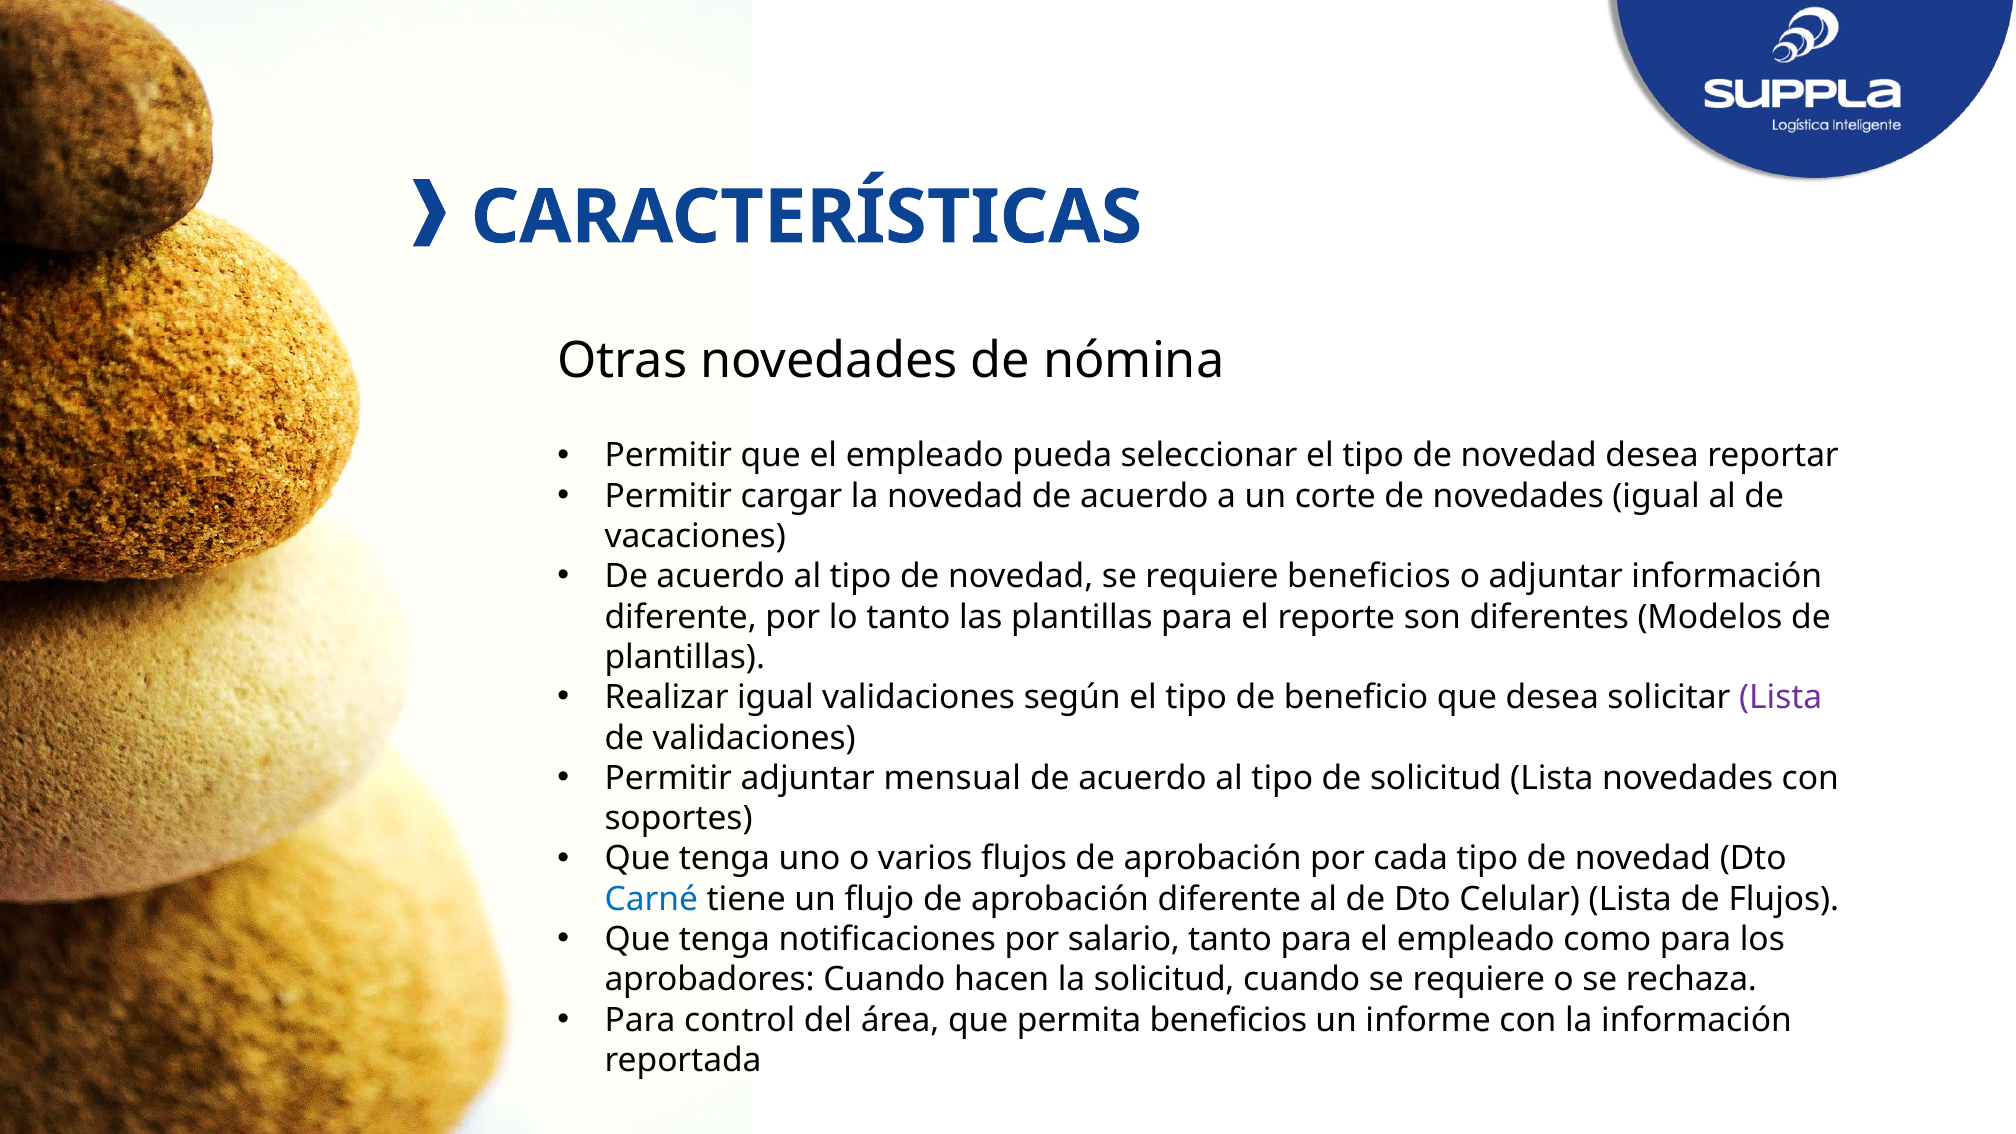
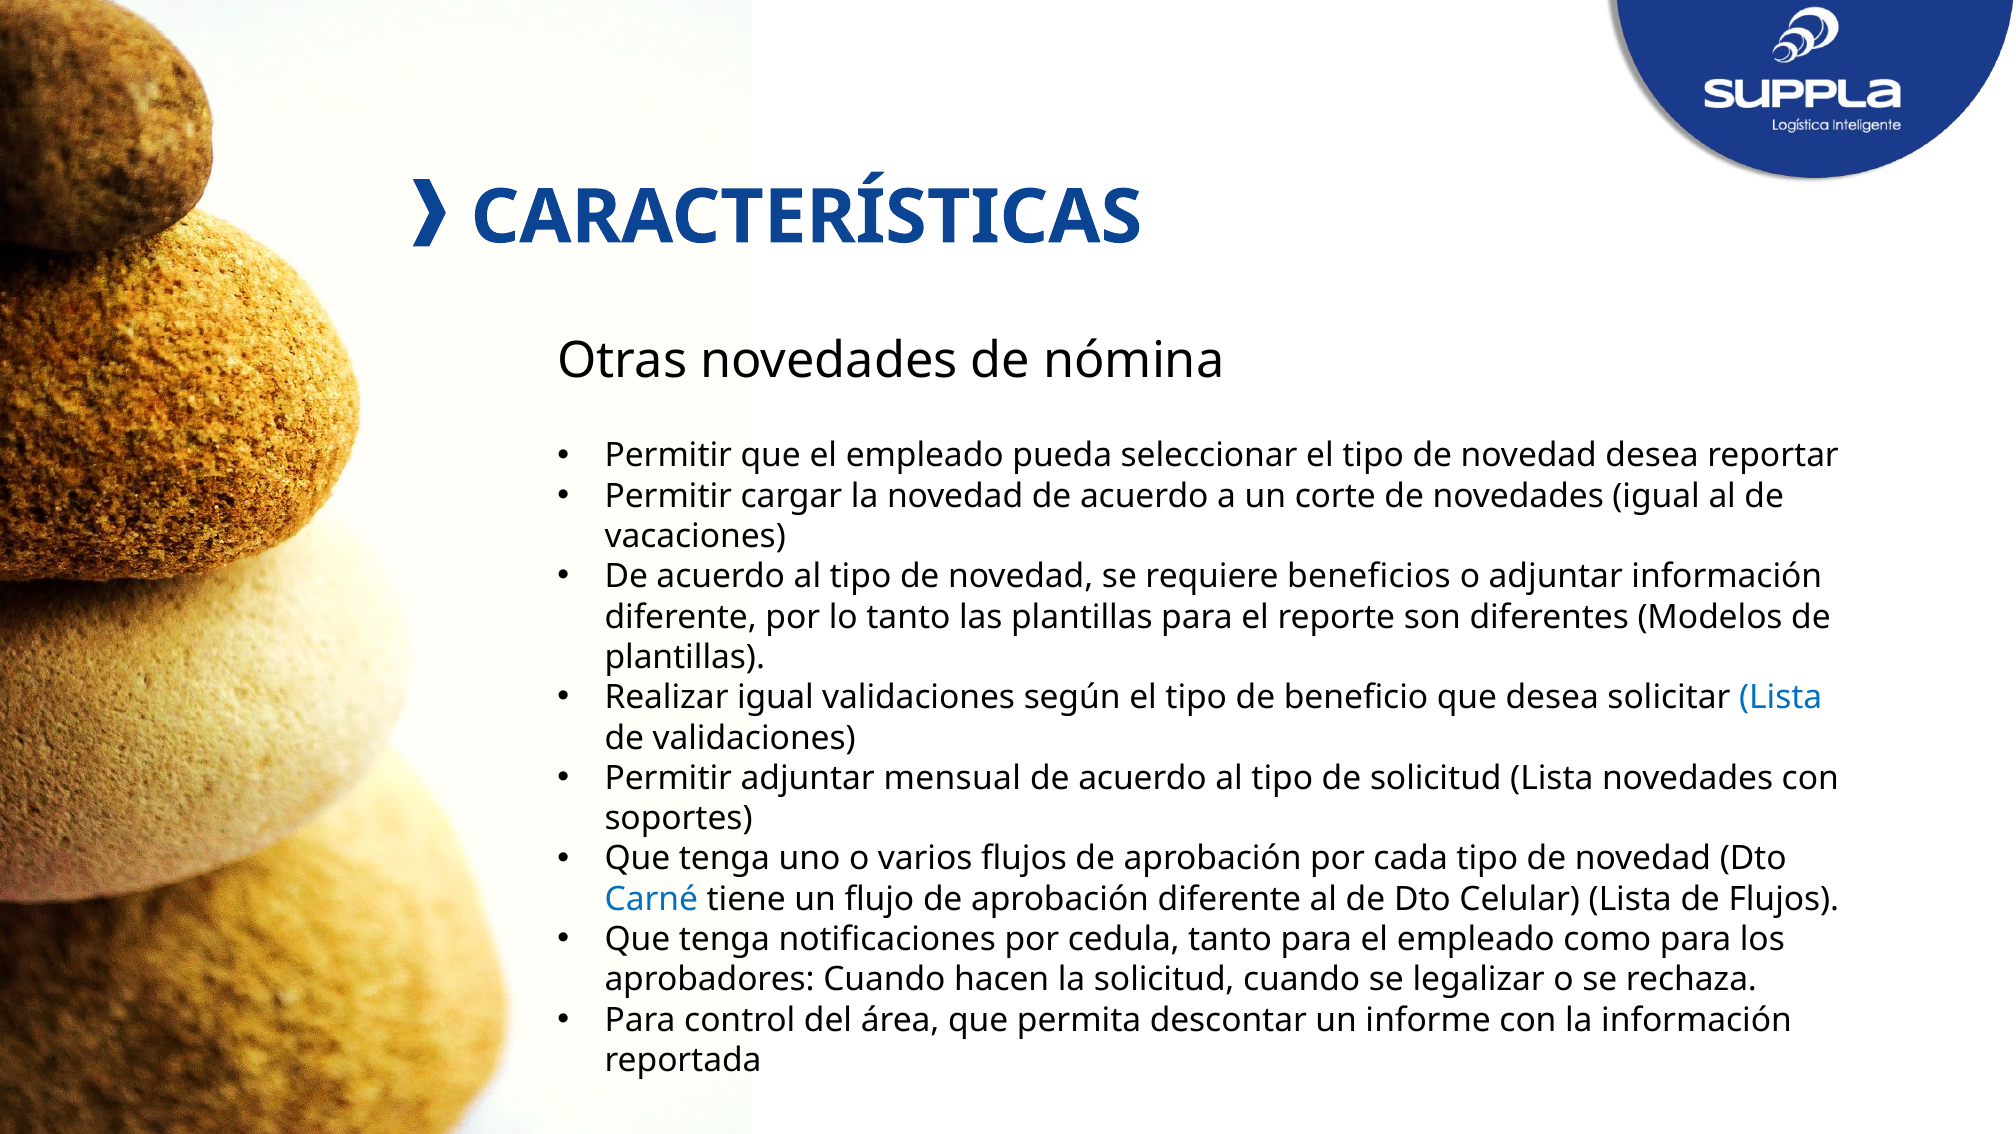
Lista colour: purple -> blue (1781, 698)
salario: salario -> cedula (1124, 940)
cuando se requiere: requiere -> legalizar (1479, 980)
permita beneficios: beneficios -> descontar (1228, 1020)
